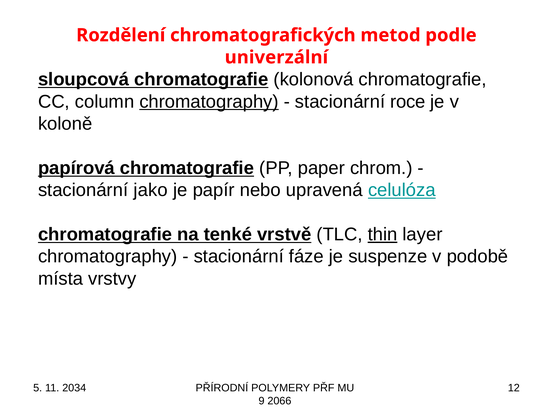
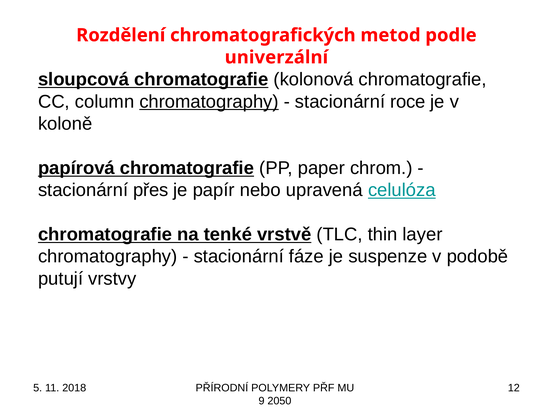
jako: jako -> přes (151, 190)
thin underline: present -> none (383, 234)
místa: místa -> putují (61, 278)
2034: 2034 -> 2018 (74, 388)
2066: 2066 -> 2050 (279, 401)
